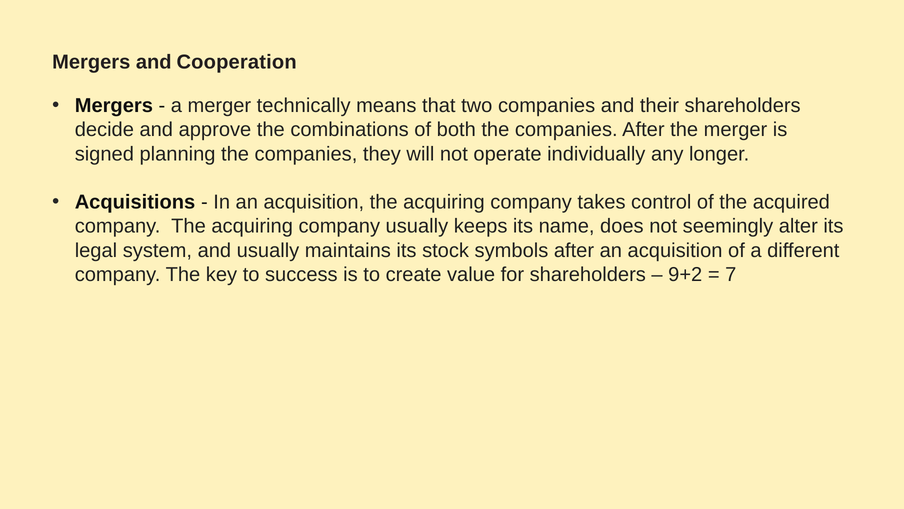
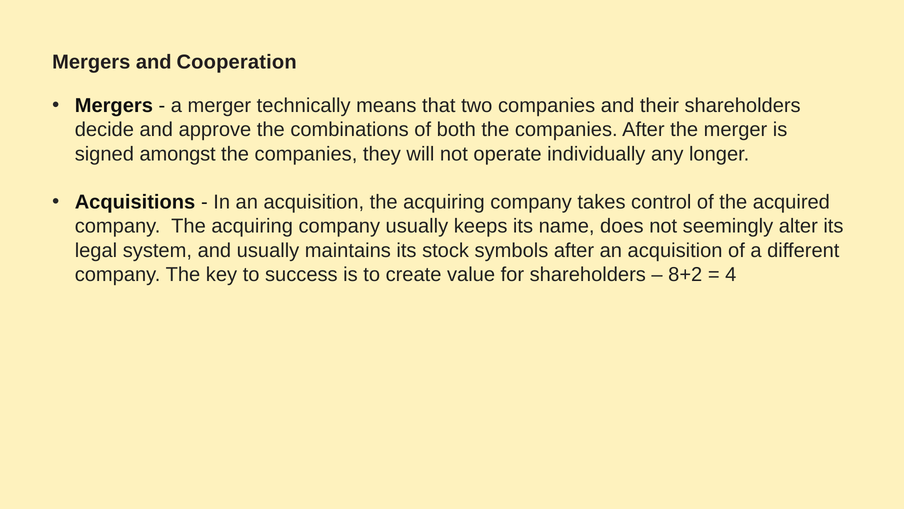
planning: planning -> amongst (178, 154)
9+2: 9+2 -> 8+2 (685, 274)
7: 7 -> 4 (731, 274)
